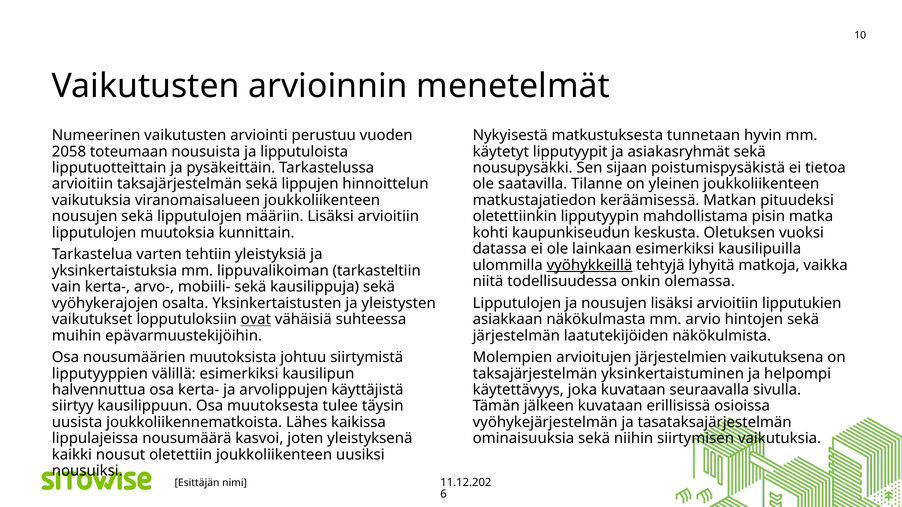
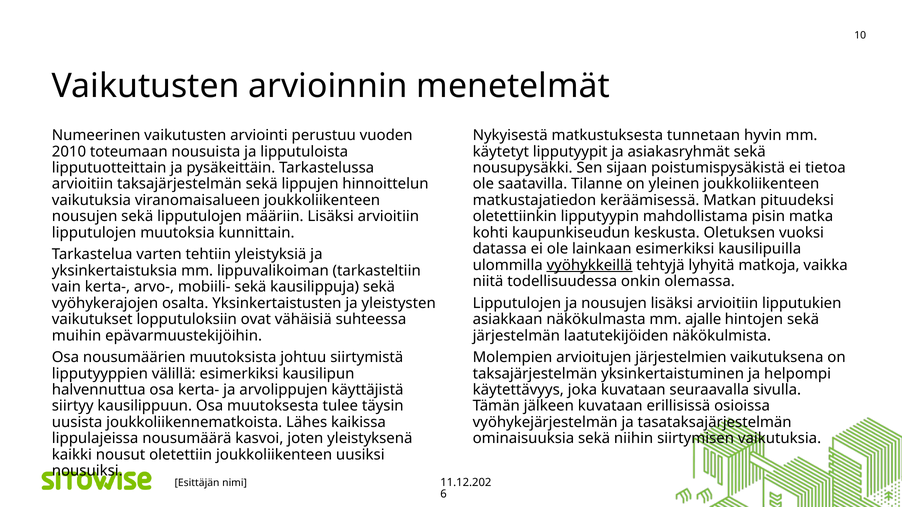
2058: 2058 -> 2010 (69, 152)
ovat underline: present -> none (256, 320)
arvio: arvio -> ajalle (703, 320)
